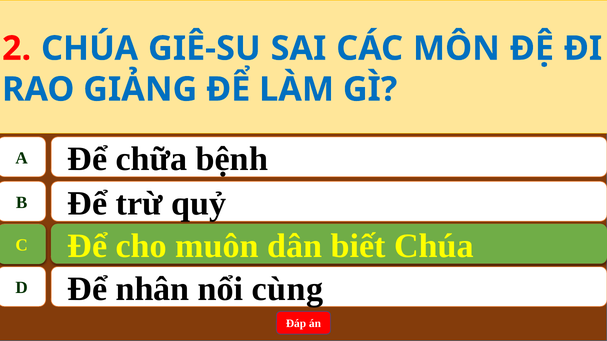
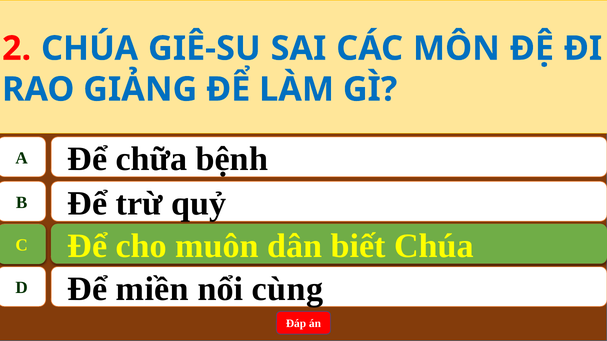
nhân: nhân -> miền (152, 289)
